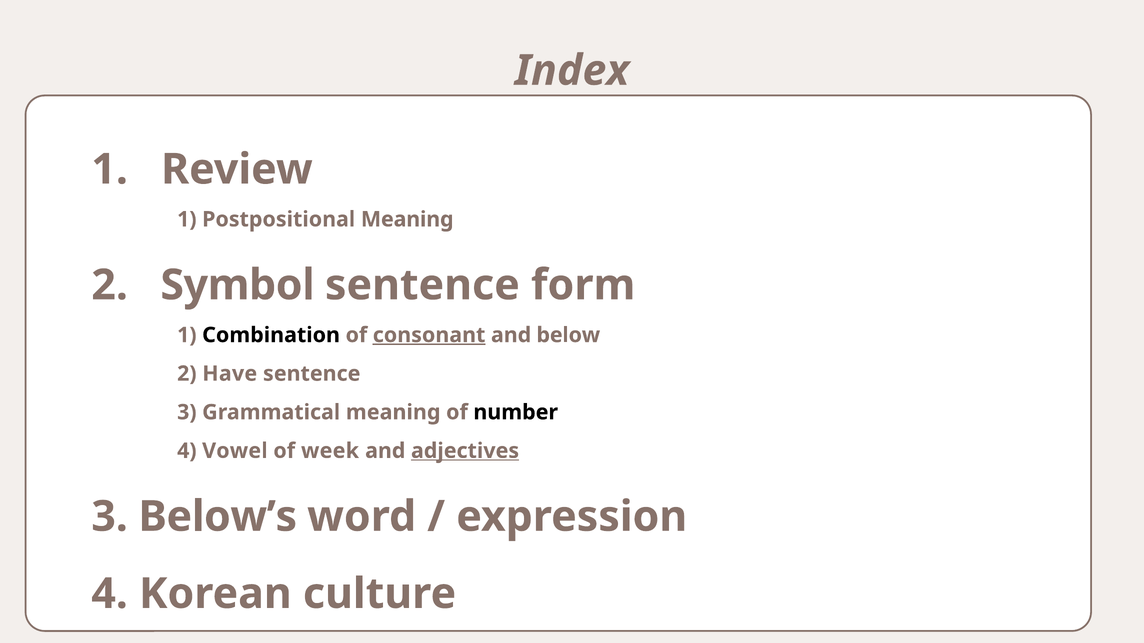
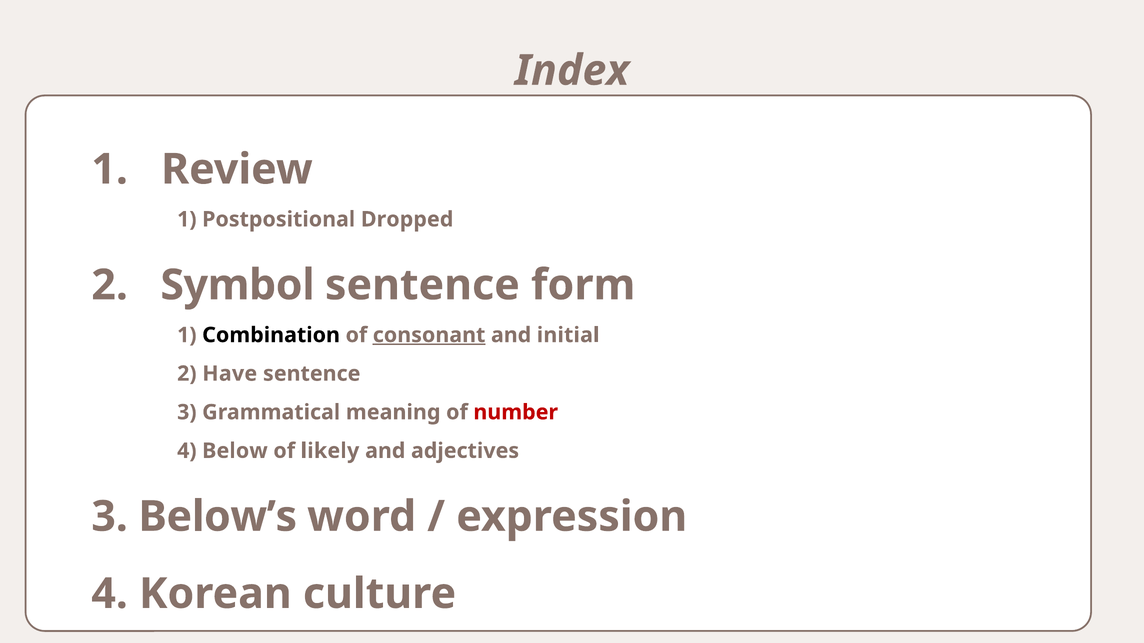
Postpositional Meaning: Meaning -> Dropped (407, 220)
below: below -> initial (568, 335)
number colour: black -> red (516, 413)
Vowel: Vowel -> Below (235, 451)
week: week -> likely (330, 451)
adjectives underline: present -> none (465, 451)
